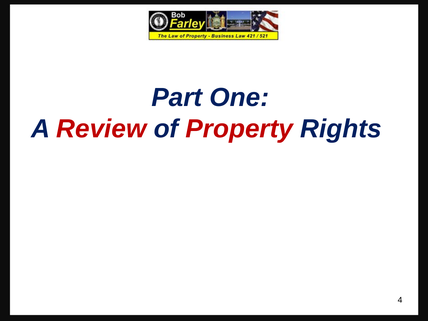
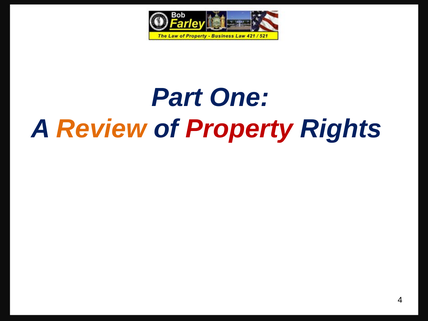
Review colour: red -> orange (101, 129)
